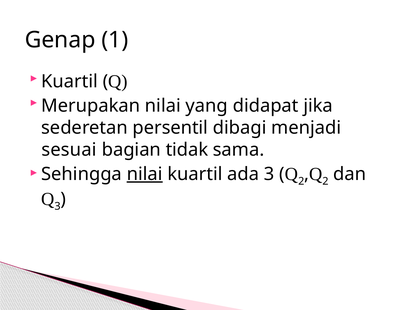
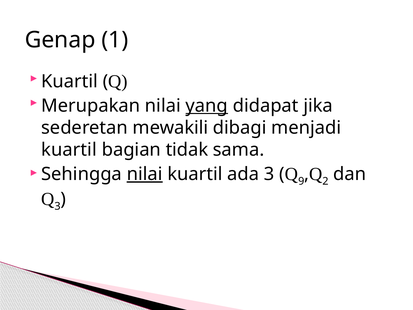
yang underline: none -> present (207, 106)
persentil: persentil -> mewakili (170, 128)
sesuai: sesuai -> kuartil (69, 150)
2: 2 -> 9 (301, 181)
